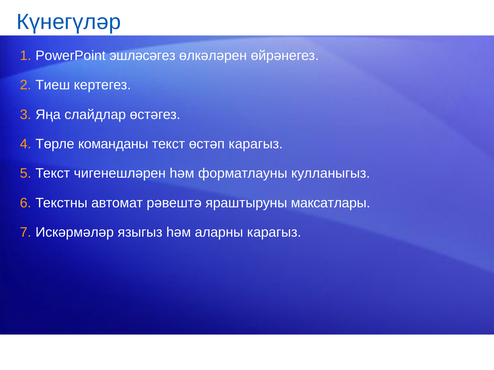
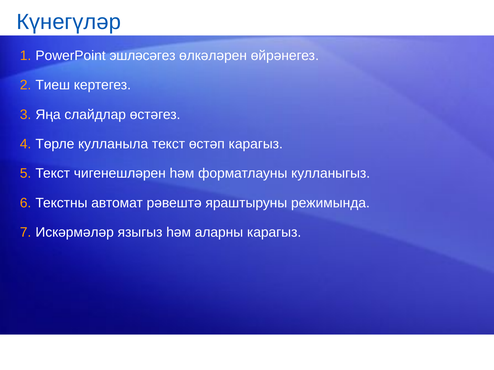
команданы: команданы -> кулланыла (113, 144)
максатлары: максатлары -> режимында (330, 203)
